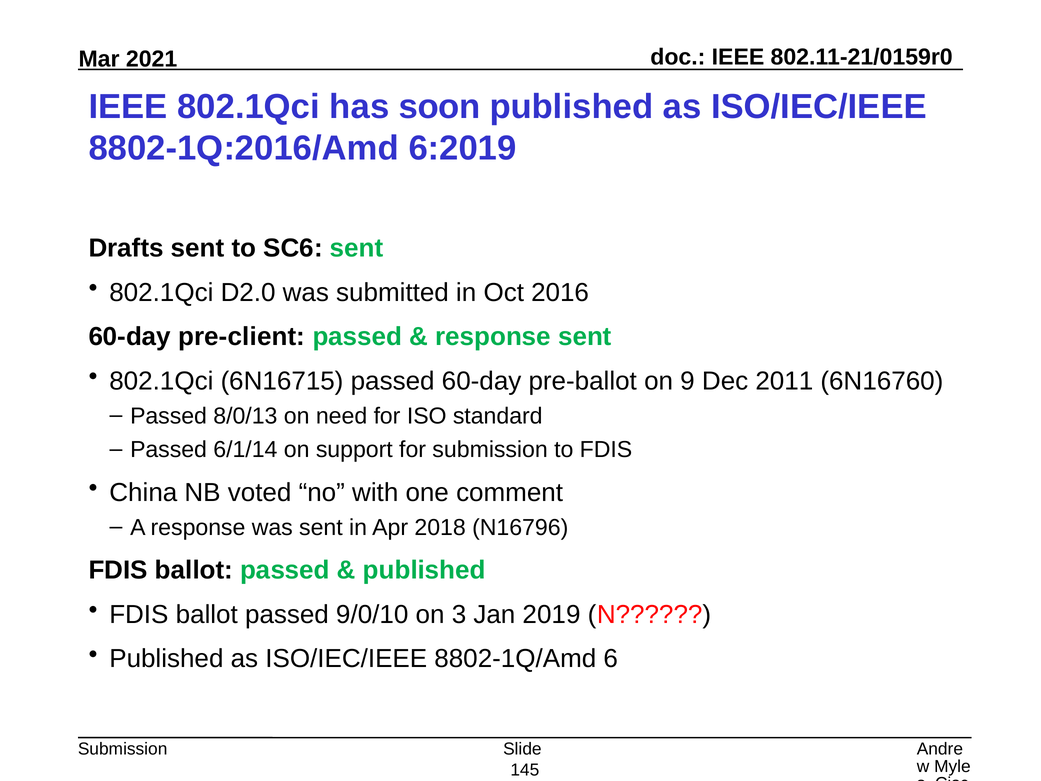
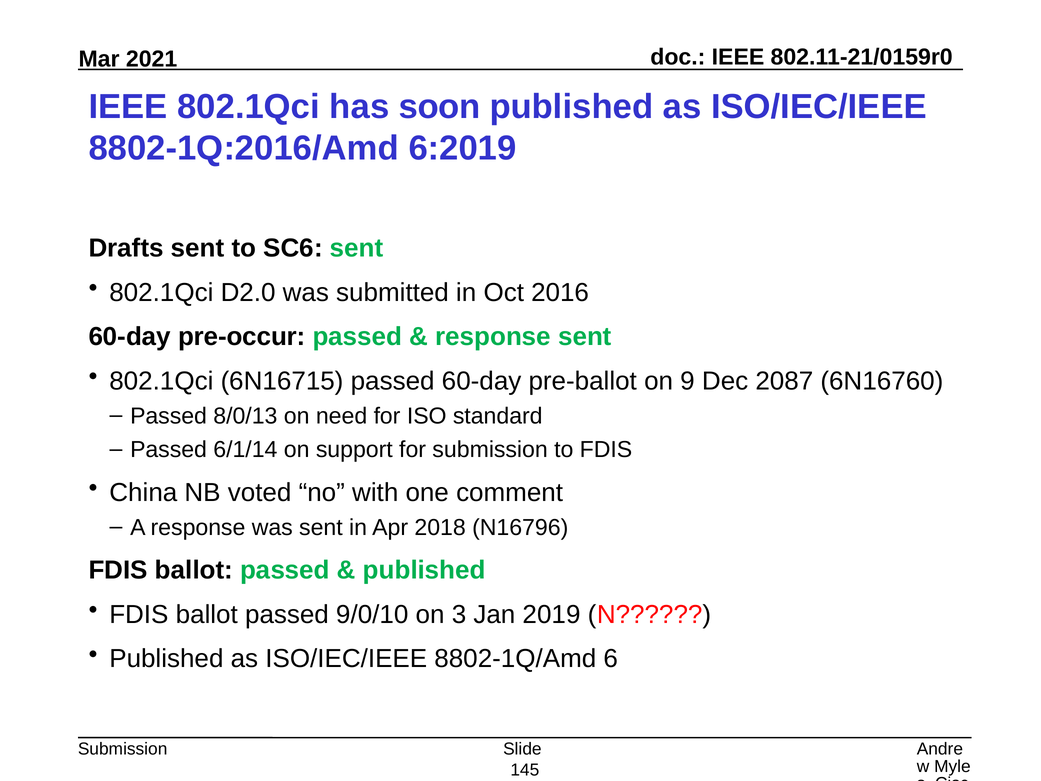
pre-client: pre-client -> pre-occur (242, 337)
2011: 2011 -> 2087 (784, 381)
